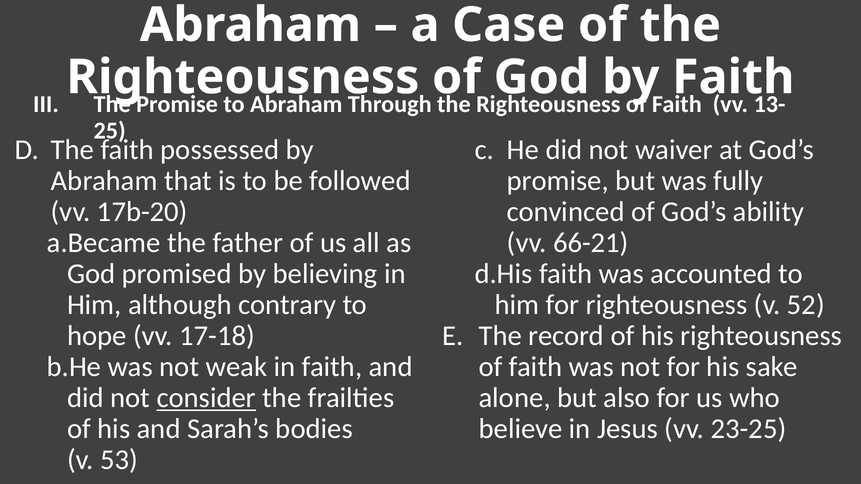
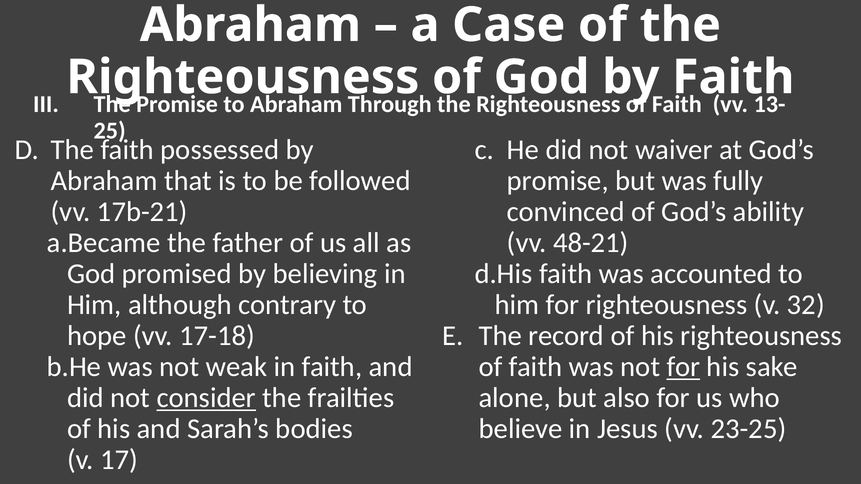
17b-20: 17b-20 -> 17b-21 (142, 212)
66-21: 66-21 -> 48-21 (591, 243)
52: 52 -> 32 (806, 305)
for underline: none -> present (683, 367)
53: 53 -> 17 (119, 460)
